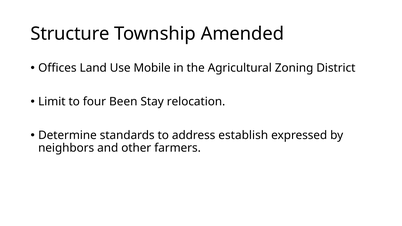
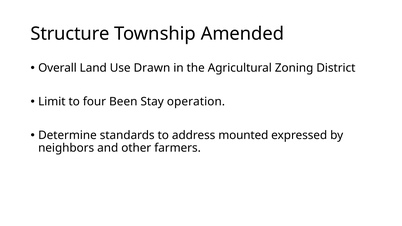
Offices: Offices -> Overall (57, 68)
Mobile: Mobile -> Drawn (152, 68)
relocation: relocation -> operation (196, 102)
establish: establish -> mounted (243, 135)
